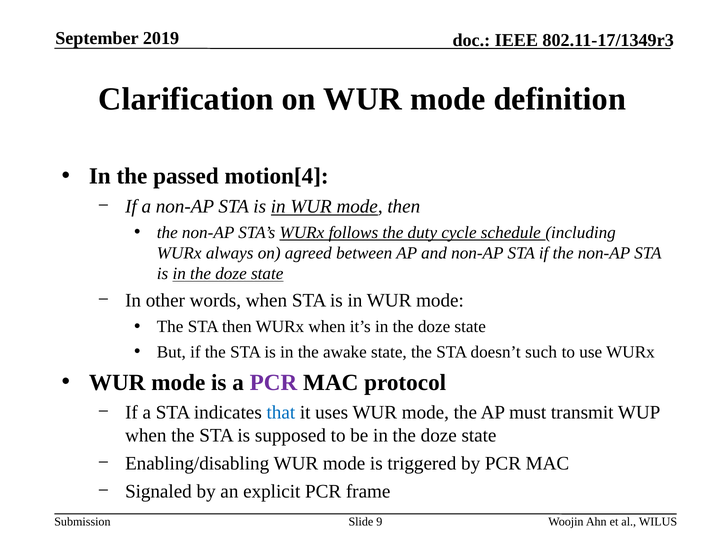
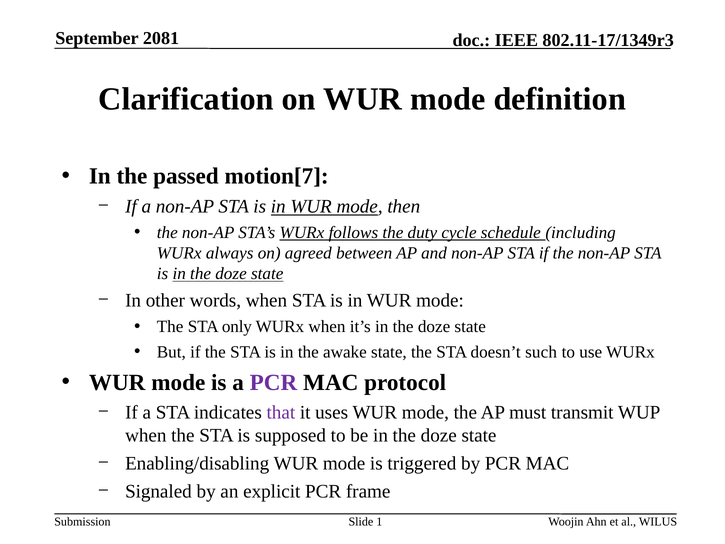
2019: 2019 -> 2081 (161, 38)
motion[4: motion[4 -> motion[7 (277, 176)
STA then: then -> only (237, 327)
that colour: blue -> purple (281, 412)
9: 9 -> 1 (379, 521)
